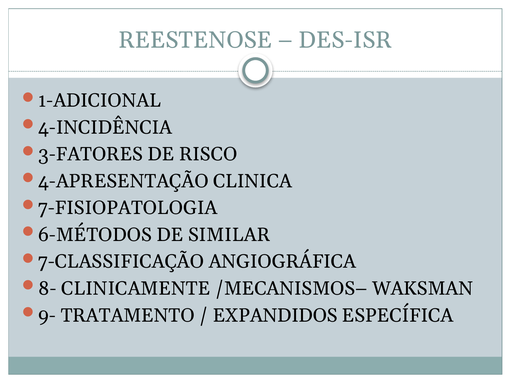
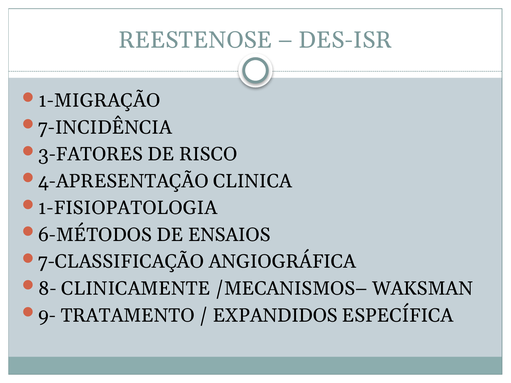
1-ADICIONAL: 1-ADICIONAL -> 1-MIGRAÇÃO (99, 101)
4-INCIDÊNCIA: 4-INCIDÊNCIA -> 7-INCIDÊNCIA (105, 128)
7-FISIOPATOLOGIA: 7-FISIOPATOLOGIA -> 1-FISIOPATOLOGIA (128, 208)
SIMILAR: SIMILAR -> ENSAIOS (229, 235)
